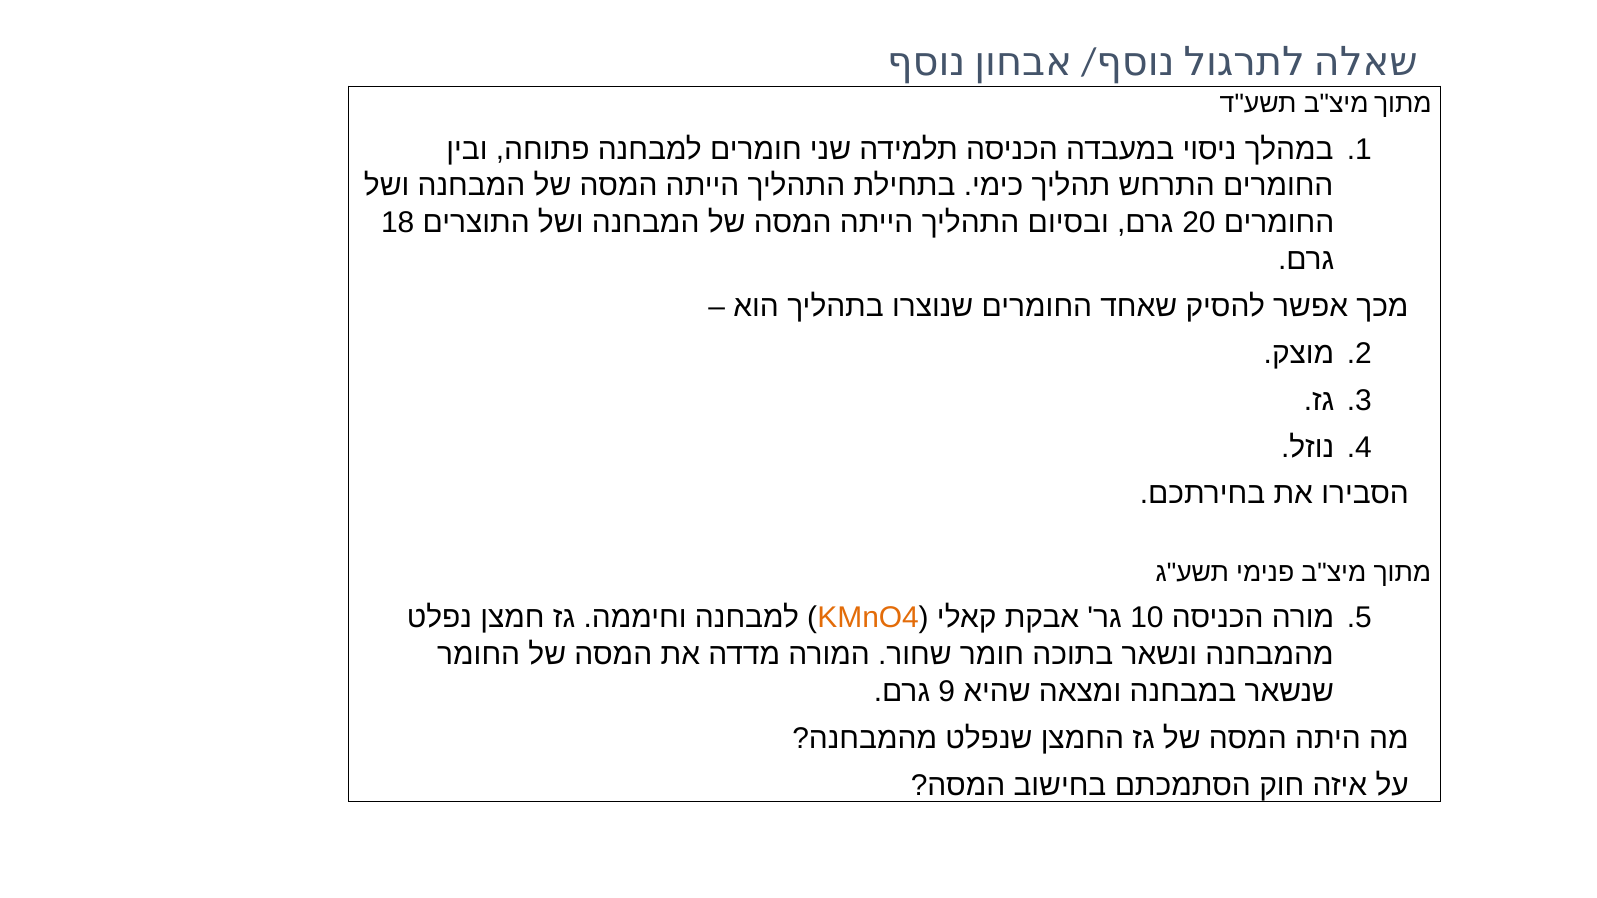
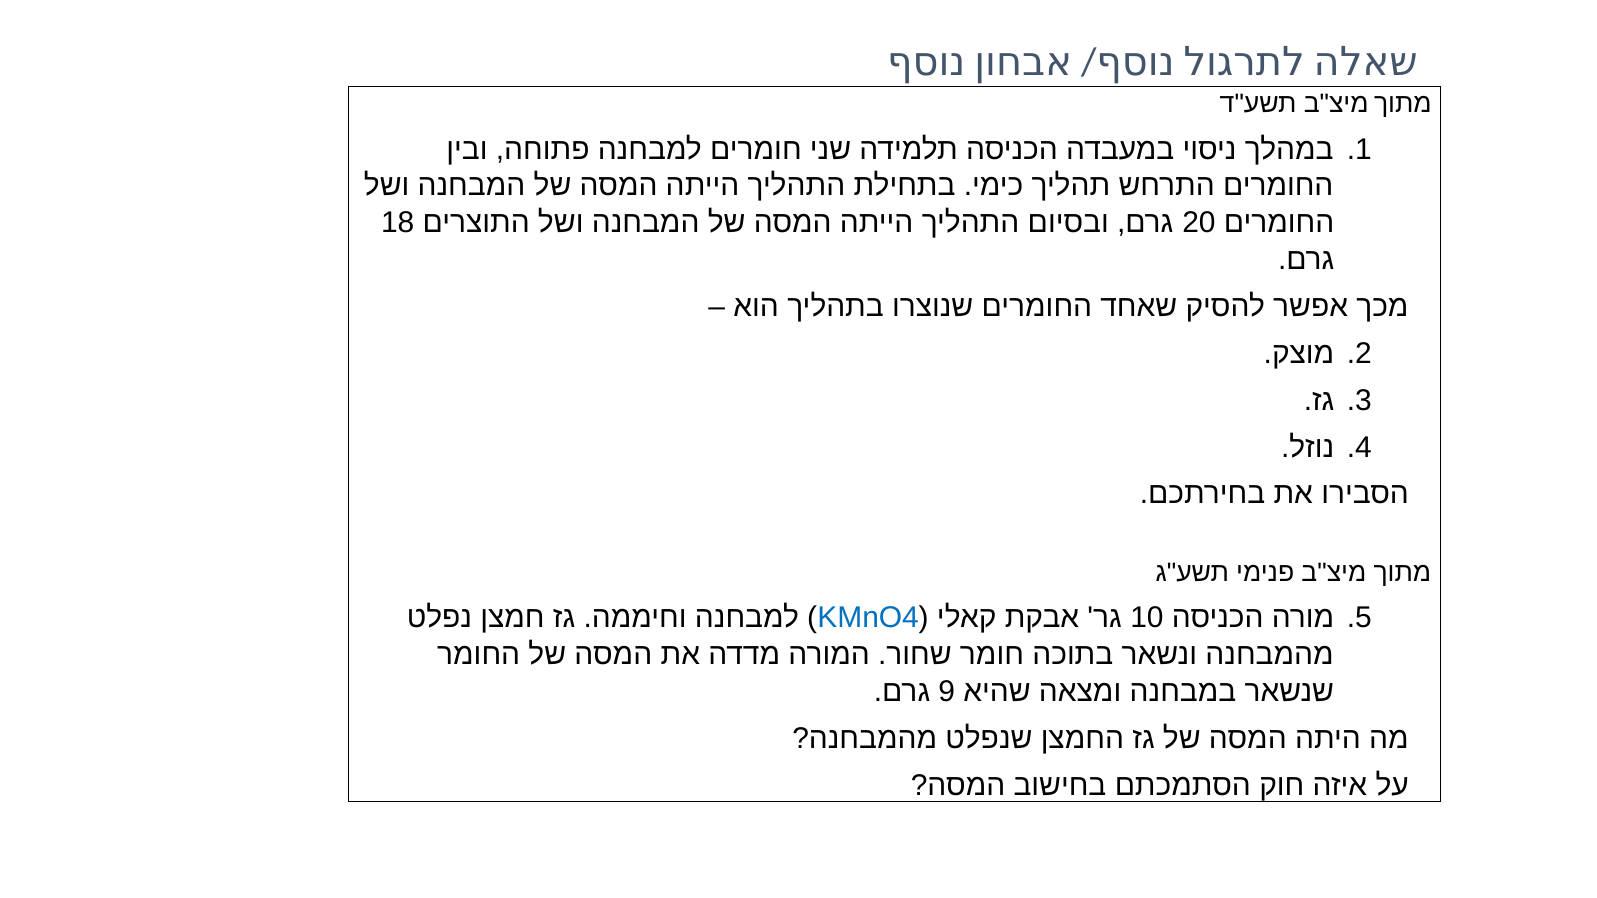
KMnO4 colour: orange -> blue (868, 618)
